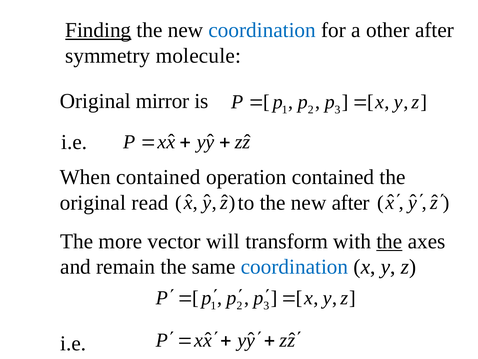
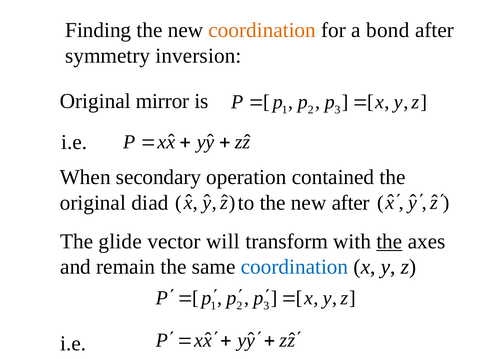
Finding underline: present -> none (98, 30)
coordination colour: blue -> orange (262, 30)
other: other -> bond (388, 30)
molecule: molecule -> inversion (198, 56)
When contained: contained -> secondary (158, 177)
read: read -> diad (150, 202)
more: more -> glide (120, 241)
